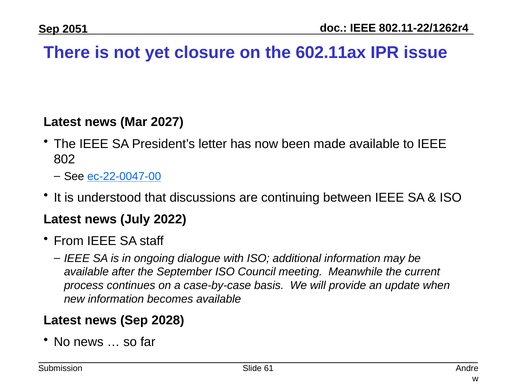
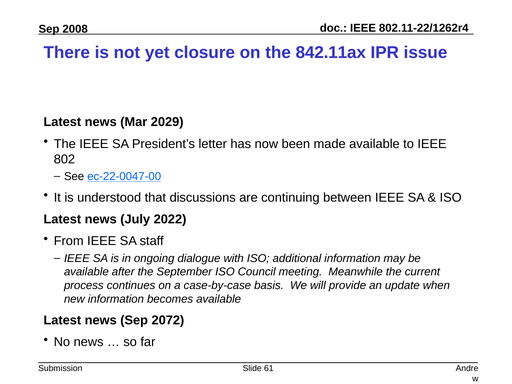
2051: 2051 -> 2008 (75, 29)
602.11ax: 602.11ax -> 842.11ax (331, 52)
2027: 2027 -> 2029 (167, 122)
2028: 2028 -> 2072 (168, 320)
